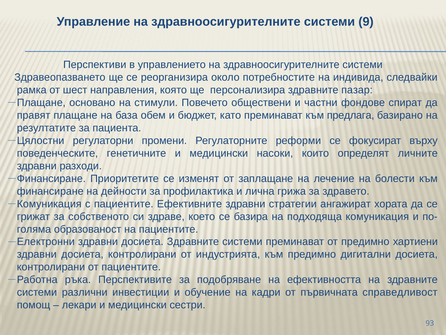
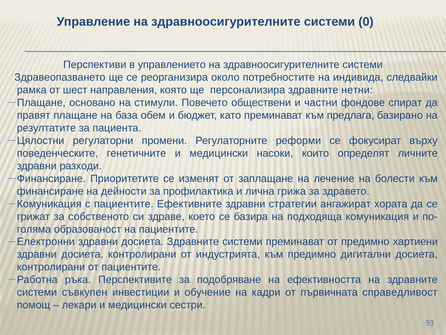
9: 9 -> 0 (366, 22)
пазар: пазар -> нетни (357, 90)
различни: различни -> съвкупен (85, 292)
